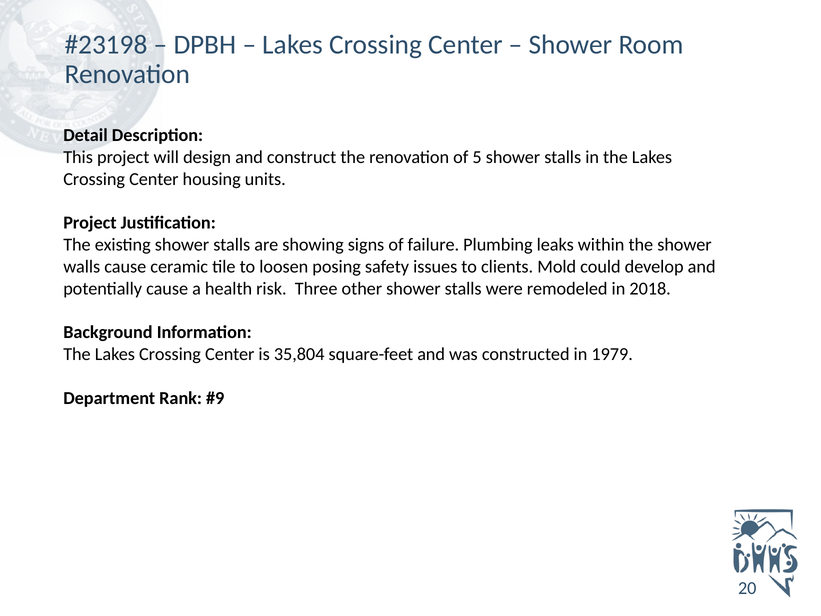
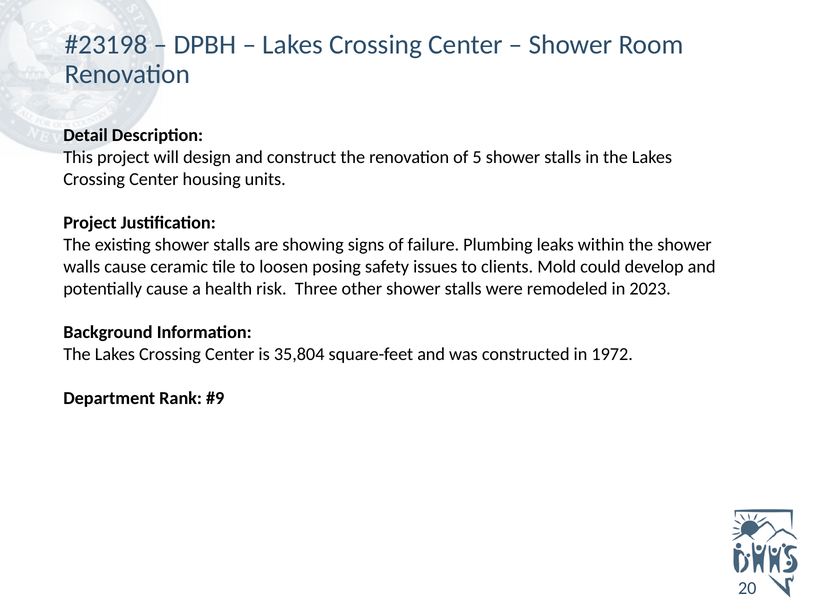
2018: 2018 -> 2023 (650, 289)
1979: 1979 -> 1972 (612, 354)
